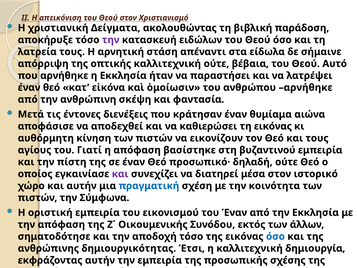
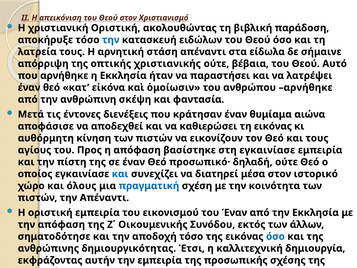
χριστιανική Δείγματα: Δείγματα -> Οριστική (116, 28)
την colour: purple -> blue (111, 40)
οπτικής καλλιτεχνική: καλλιτεχνική -> χριστιανικής (167, 64)
Γιατί: Γιατί -> Προς (89, 150)
στη βυζαντινού: βυζαντινού -> εγκαινίασε (267, 150)
και colour: purple -> blue (120, 174)
και αυτήν: αυτήν -> όλους (81, 186)
την Σύμφωνα: Σύμφωνα -> Απέναντι (104, 198)
